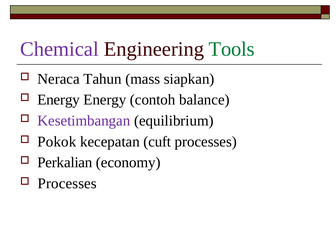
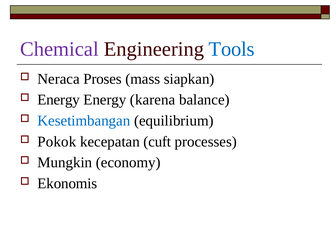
Tools colour: green -> blue (232, 49)
Tahun: Tahun -> Proses (103, 79)
contoh: contoh -> karena (153, 100)
Kesetimbangan colour: purple -> blue (84, 121)
Perkalian: Perkalian -> Mungkin (65, 163)
Processes: Processes -> Ekonomis (67, 183)
